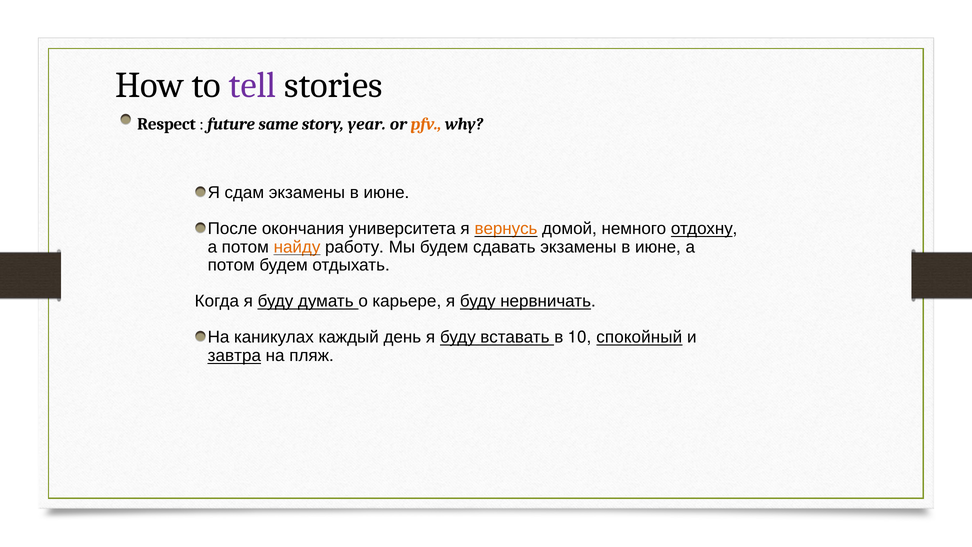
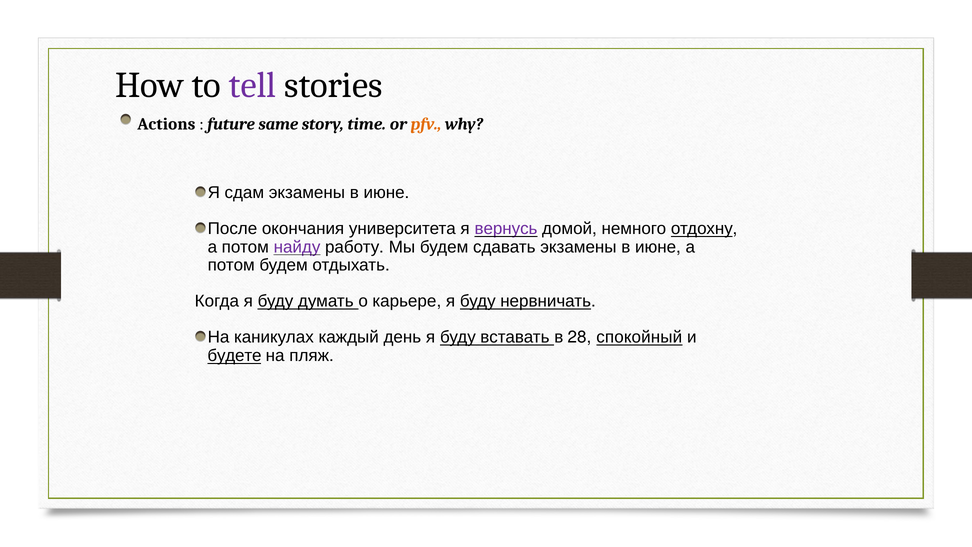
Respect: Respect -> Actions (166, 124)
year: year -> time (367, 124)
вернусь colour: orange -> purple (506, 228)
найду colour: orange -> purple (297, 247)
10: 10 -> 28 (580, 337)
завтра: завтра -> будете (234, 355)
